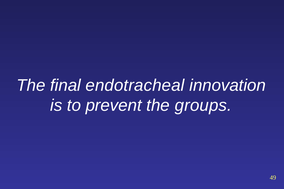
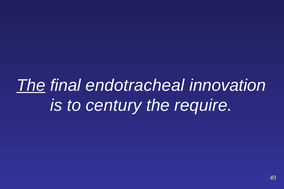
The underline: none -> present (31, 85)
prevent: prevent -> century (114, 106)
groups: groups -> require (203, 106)
